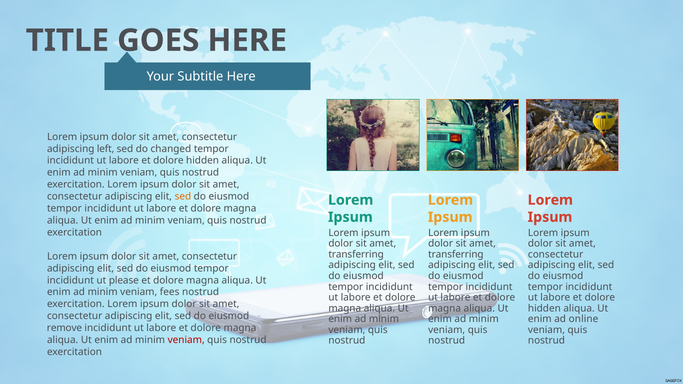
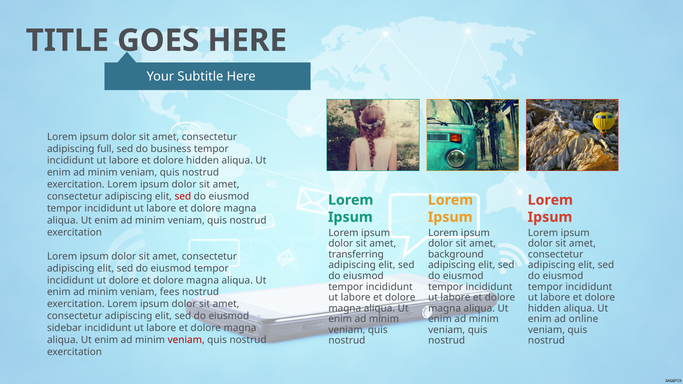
left: left -> full (106, 149)
changed: changed -> business (171, 149)
sed colour: orange -> red (183, 197)
transferring: transferring -> background (456, 255)
ut please: please -> dolore (124, 280)
remove: remove -> sidebar (64, 328)
